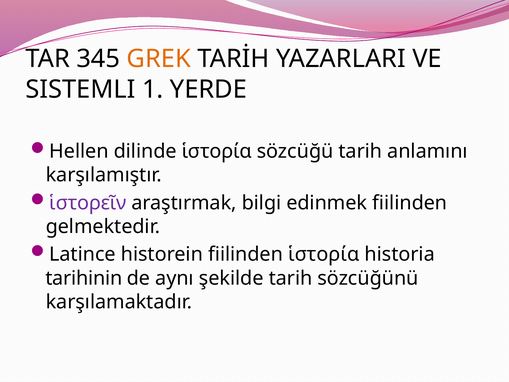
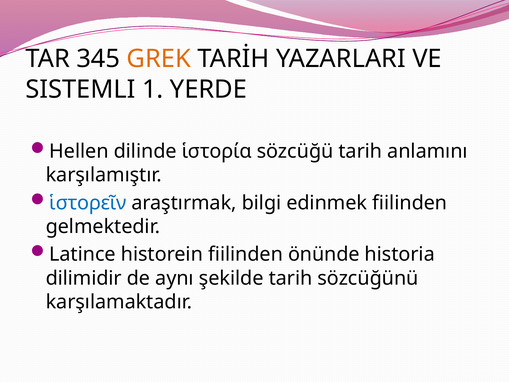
ἱστορεῖν colour: purple -> blue (88, 203)
fiilinden ἱστορία: ἱστορία -> önünde (324, 254)
tarihinin: tarihinin -> dilimidir (84, 278)
